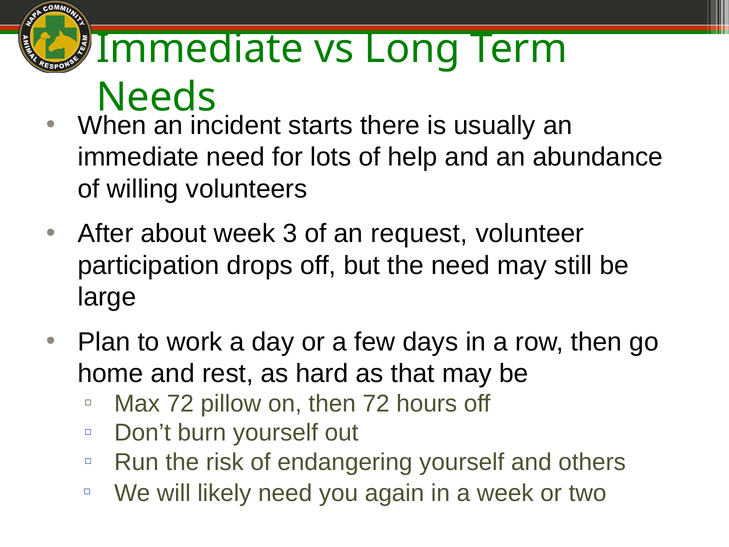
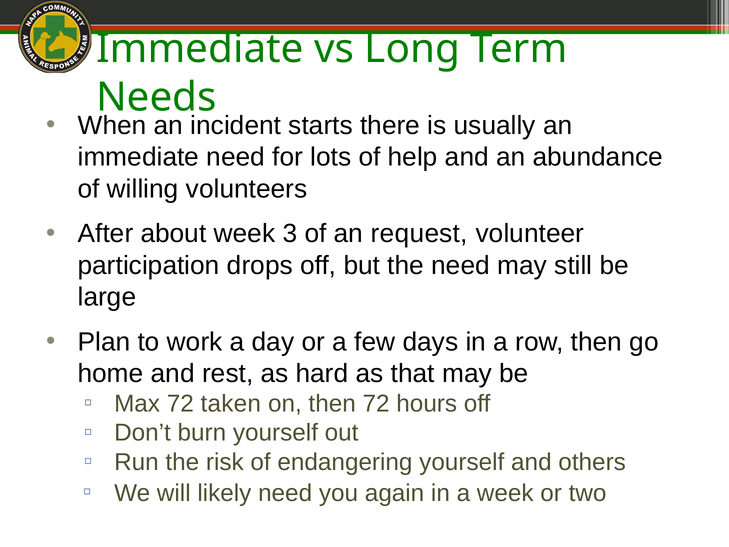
pillow: pillow -> taken (231, 404)
